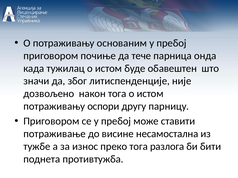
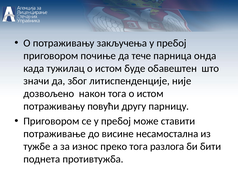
основаним: основаним -> закључења (122, 43)
оспори: оспори -> повући (103, 107)
